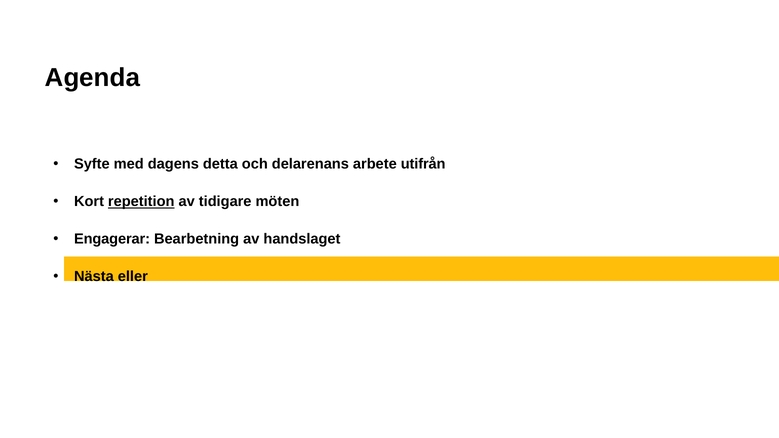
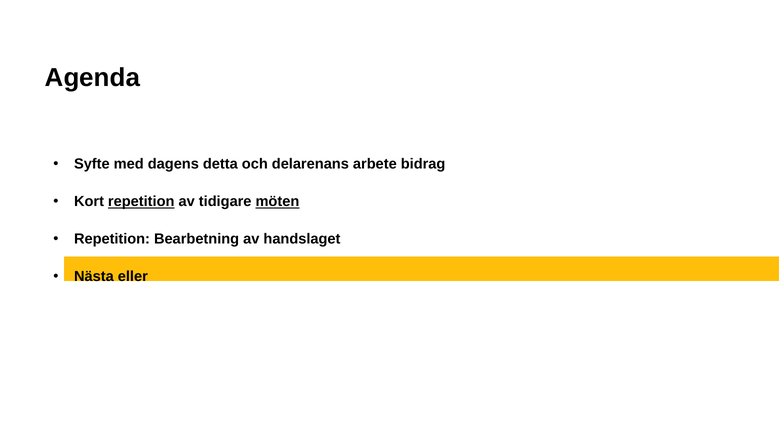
utifrån: utifrån -> bidrag (423, 164)
möten underline: none -> present (277, 202)
Engagerar: Engagerar -> Repetition (112, 239)
